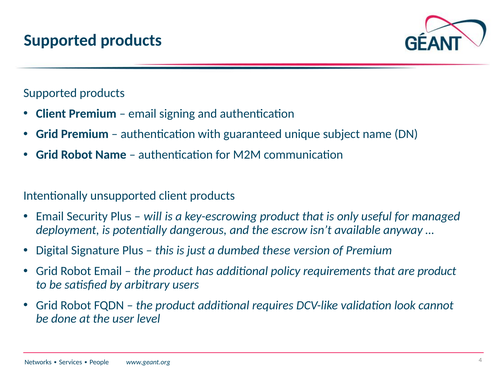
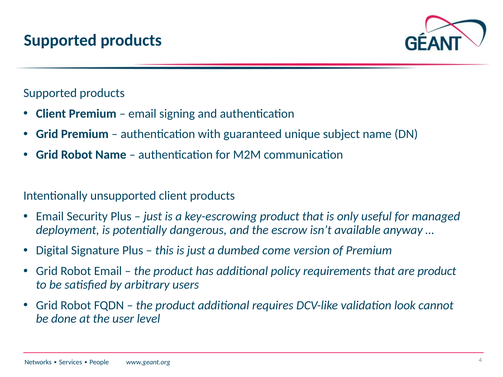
will: will -> just (153, 216)
these: these -> come (276, 251)
